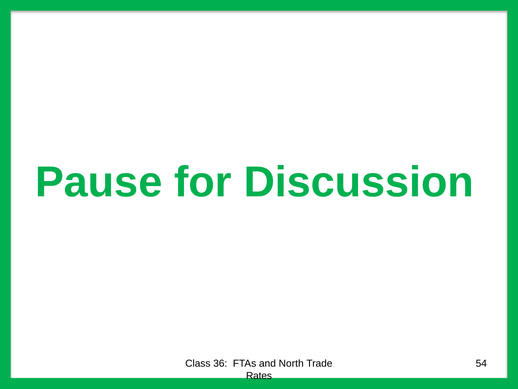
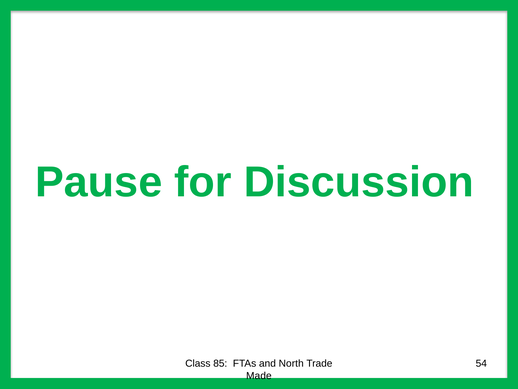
36: 36 -> 85 (220, 363)
Rates: Rates -> Made (259, 375)
